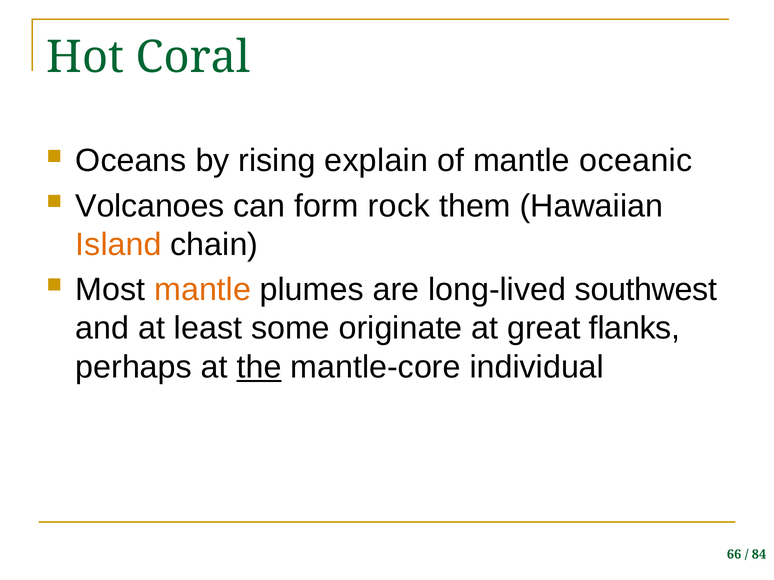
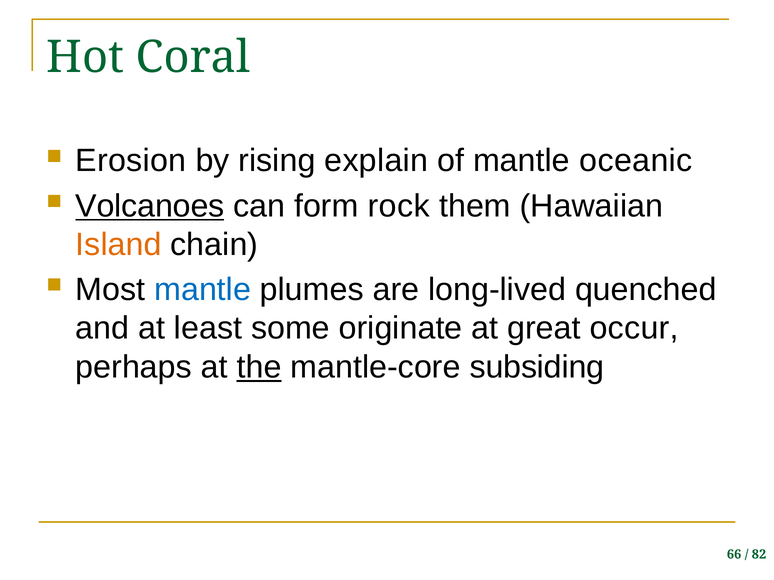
Oceans: Oceans -> Erosion (131, 161)
Volcanoes underline: none -> present (150, 206)
mantle colour: orange -> blue (203, 290)
southwest: southwest -> quenched (646, 290)
flanks: flanks -> occur (634, 329)
individual: individual -> subsiding (537, 367)
84: 84 -> 82 (759, 555)
